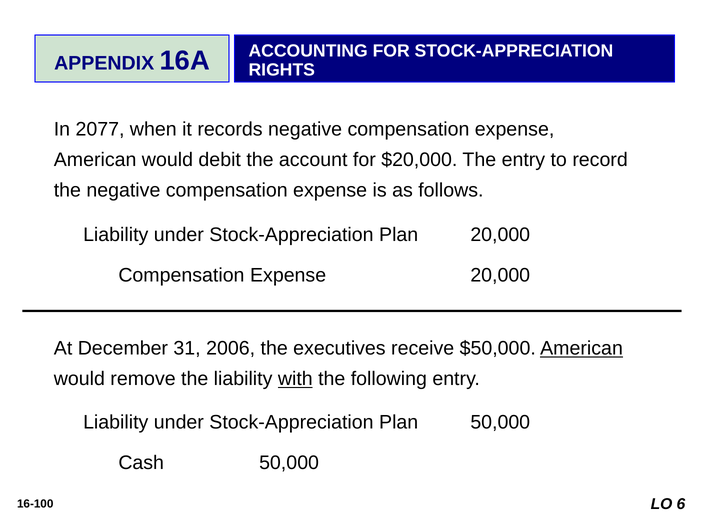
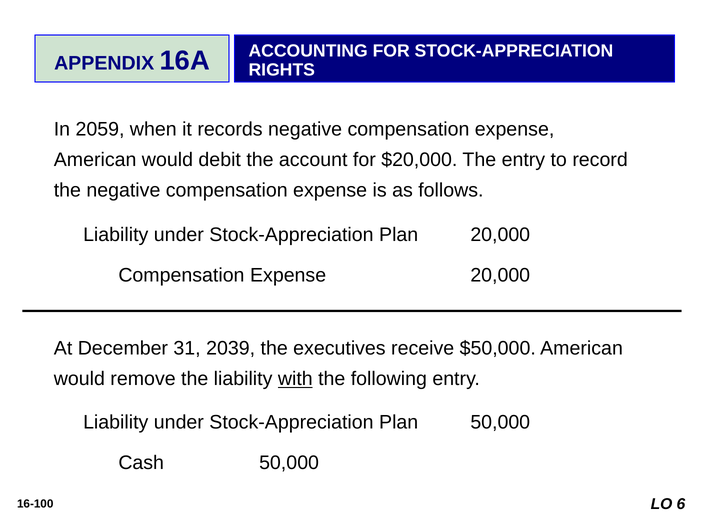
2077: 2077 -> 2059 (100, 129)
2006: 2006 -> 2039 (231, 348)
American underline: present -> none (582, 348)
